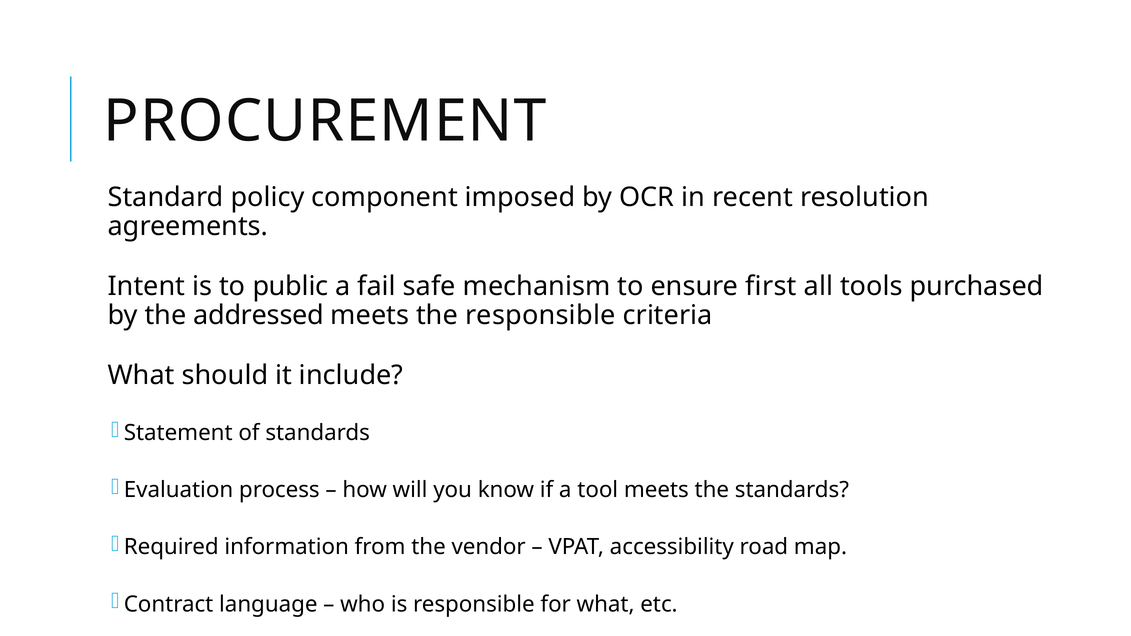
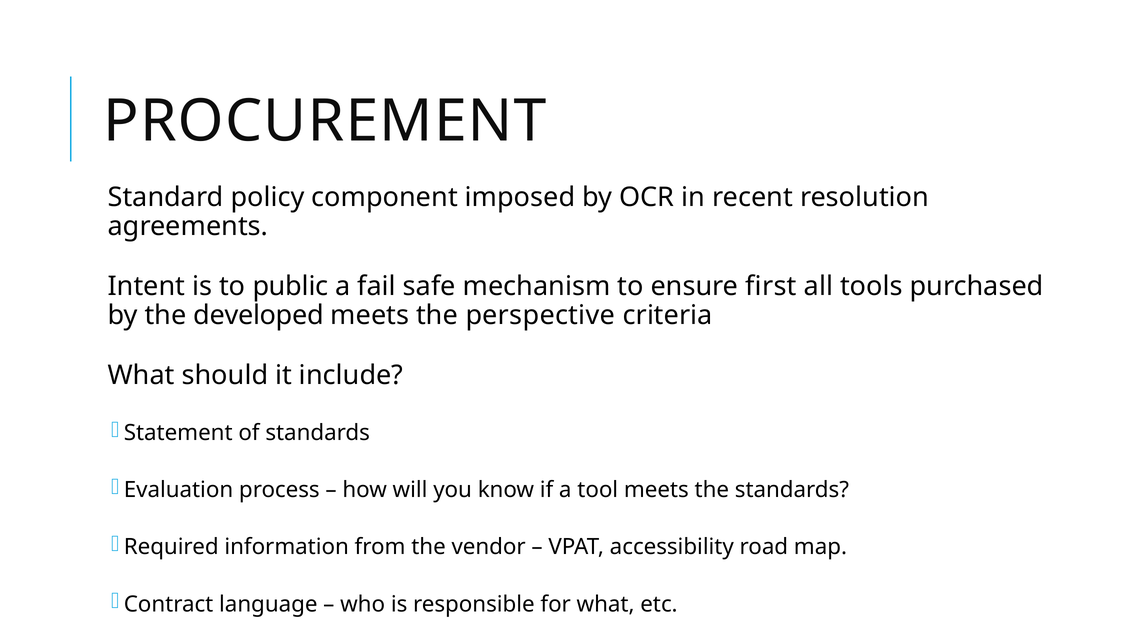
addressed: addressed -> developed (259, 316)
the responsible: responsible -> perspective (540, 316)
